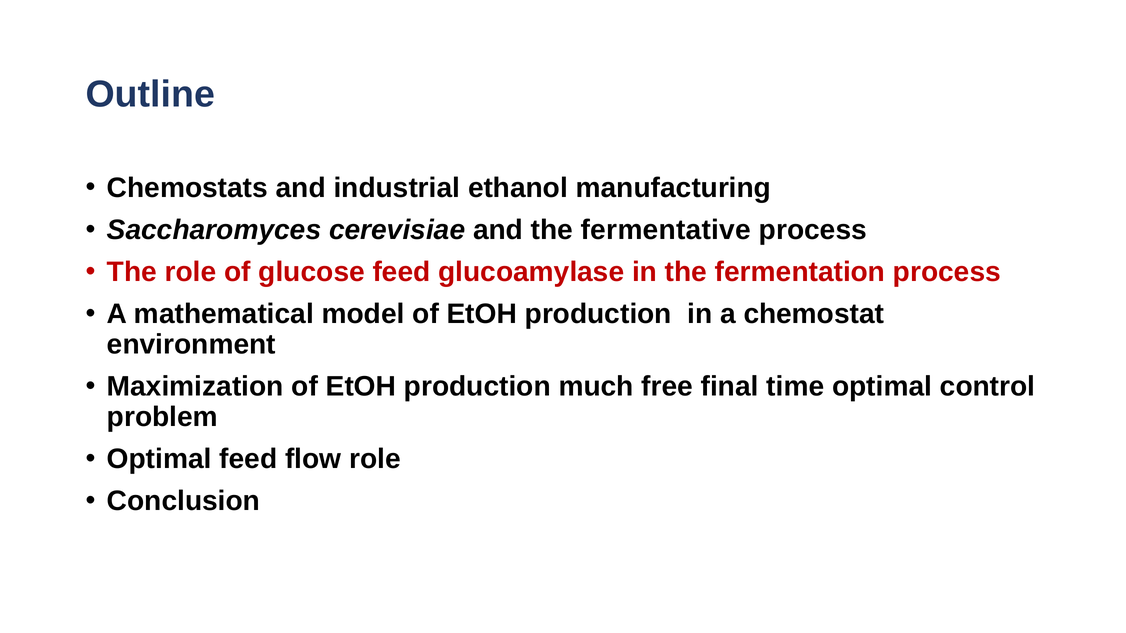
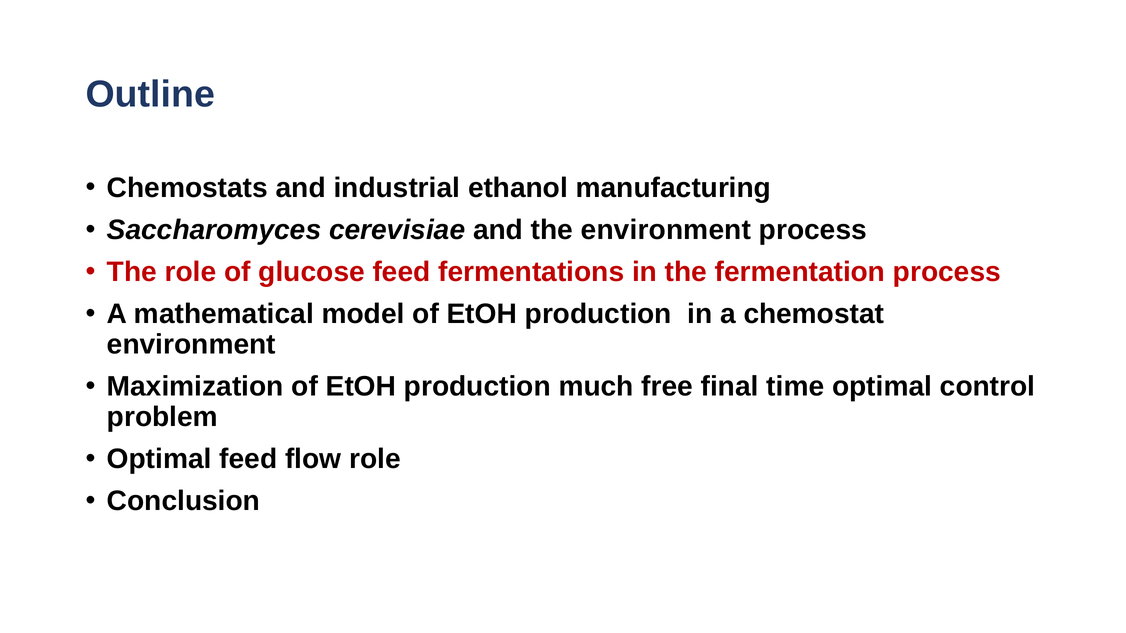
the fermentative: fermentative -> environment (666, 230)
glucoamylase: glucoamylase -> fermentations (531, 272)
